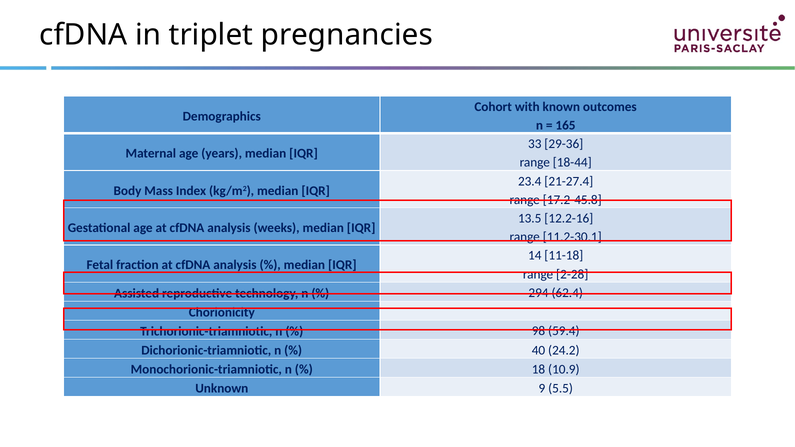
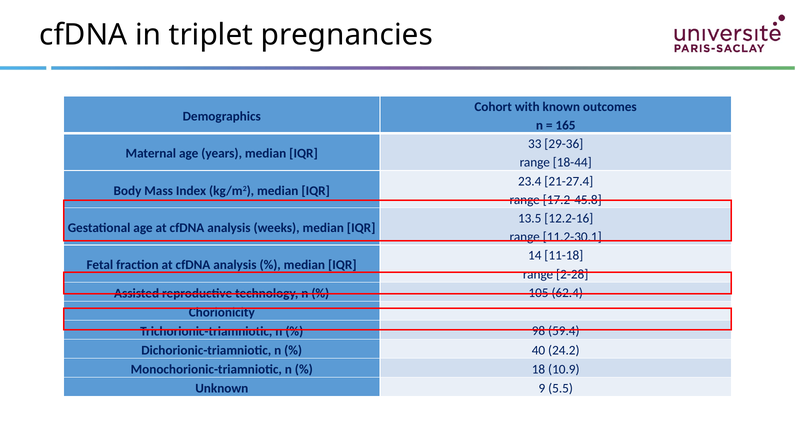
294: 294 -> 105 (539, 293)
